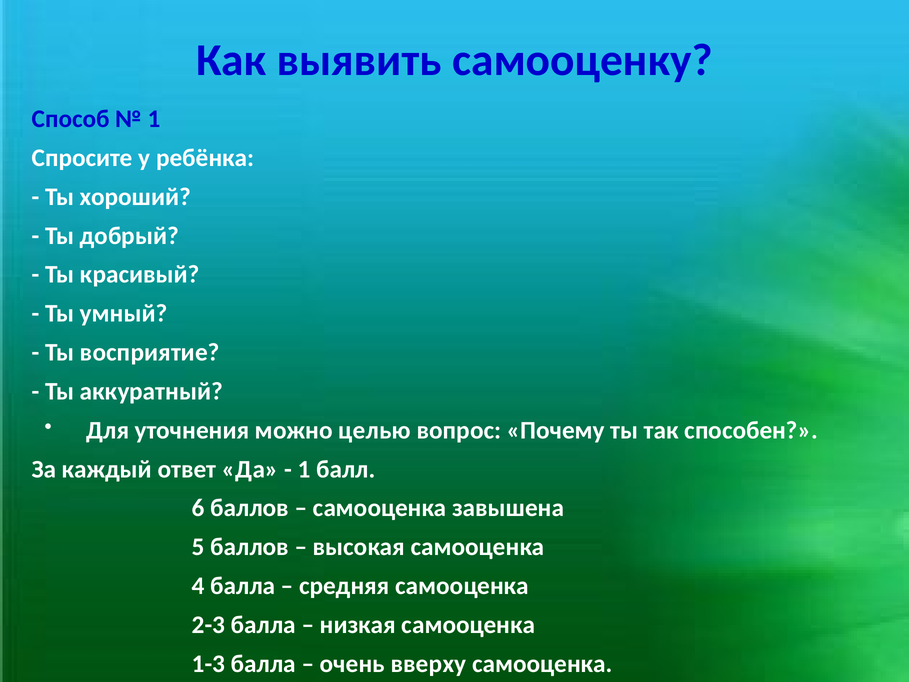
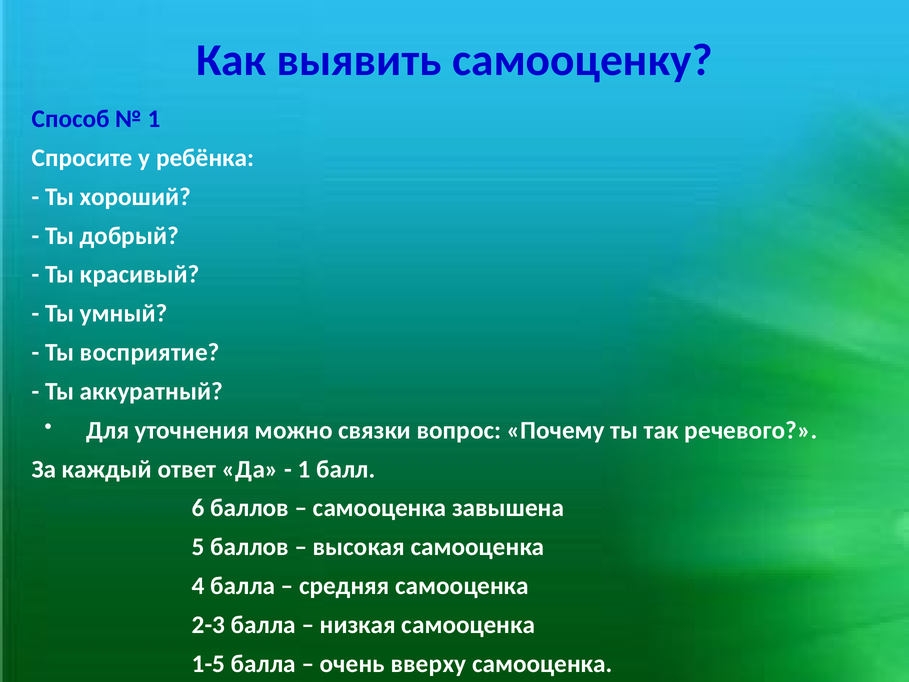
целью: целью -> связки (375, 430)
способен: способен -> речевого (751, 430)
1-3: 1-3 -> 1-5 (208, 663)
